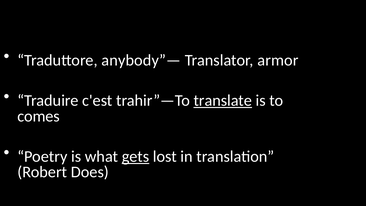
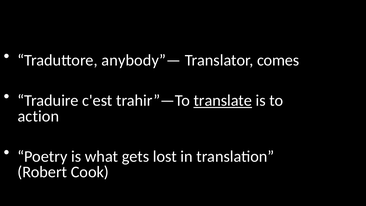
armor: armor -> comes (278, 60)
comes: comes -> action (38, 116)
gets underline: present -> none (136, 156)
Does: Does -> Cook (90, 172)
